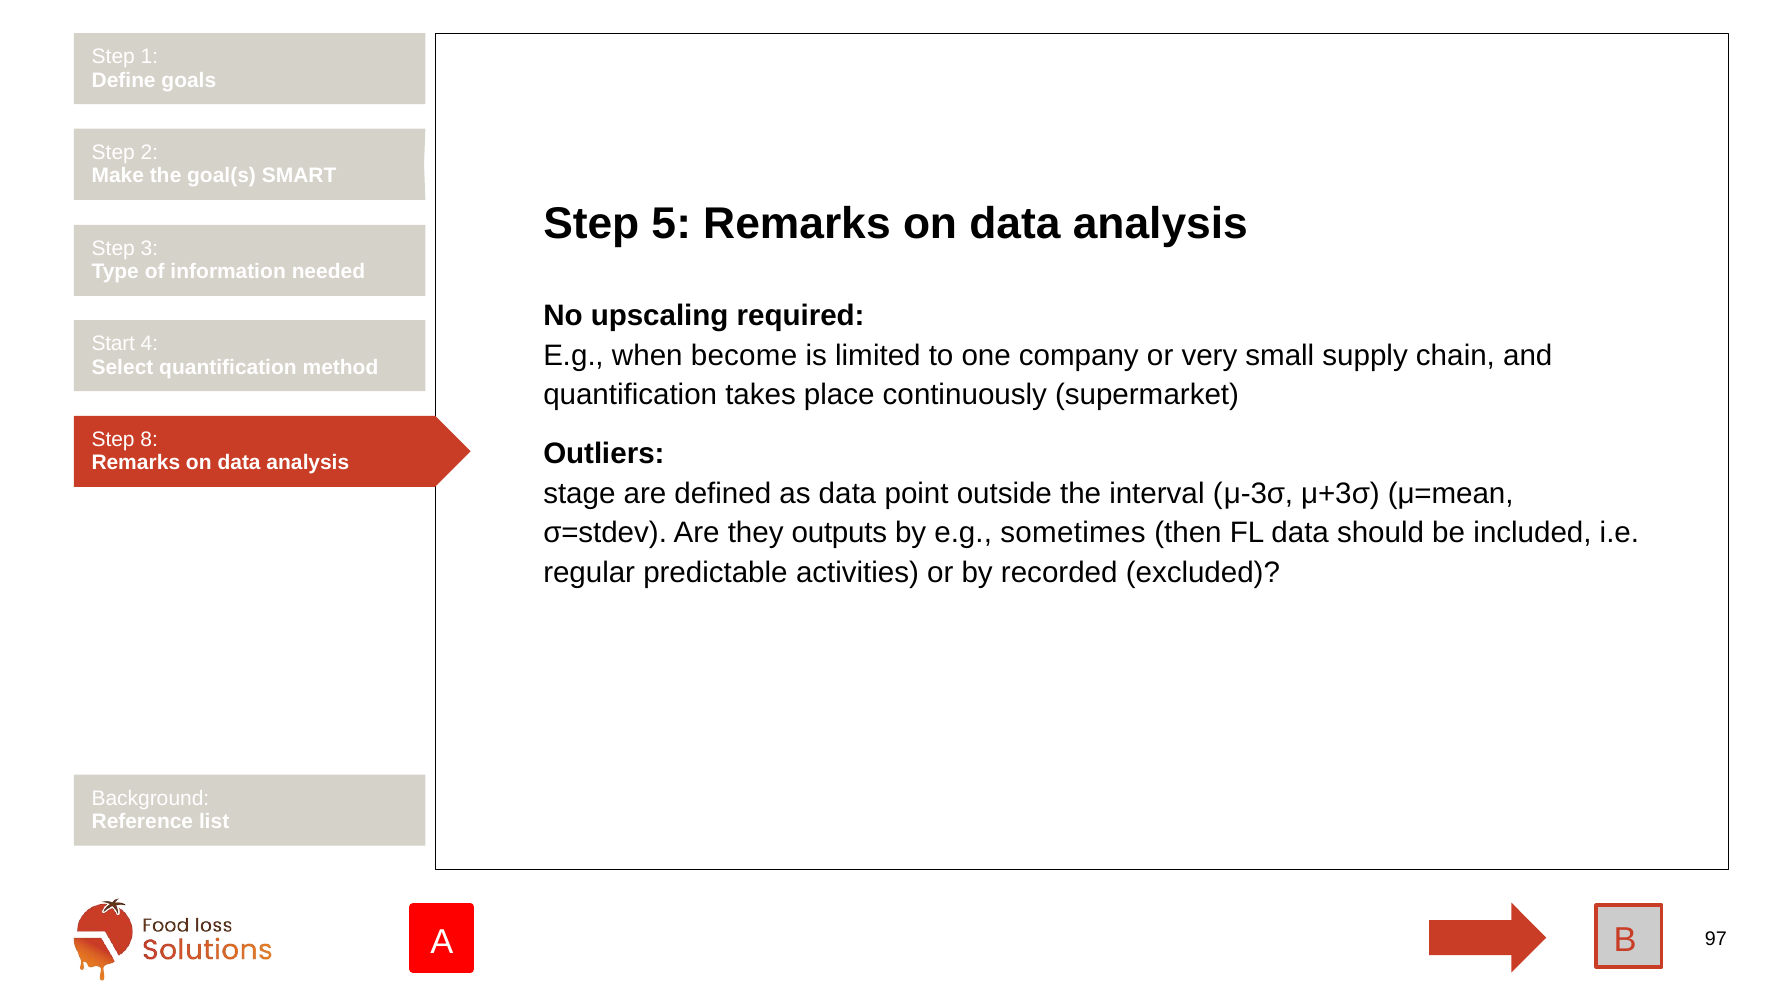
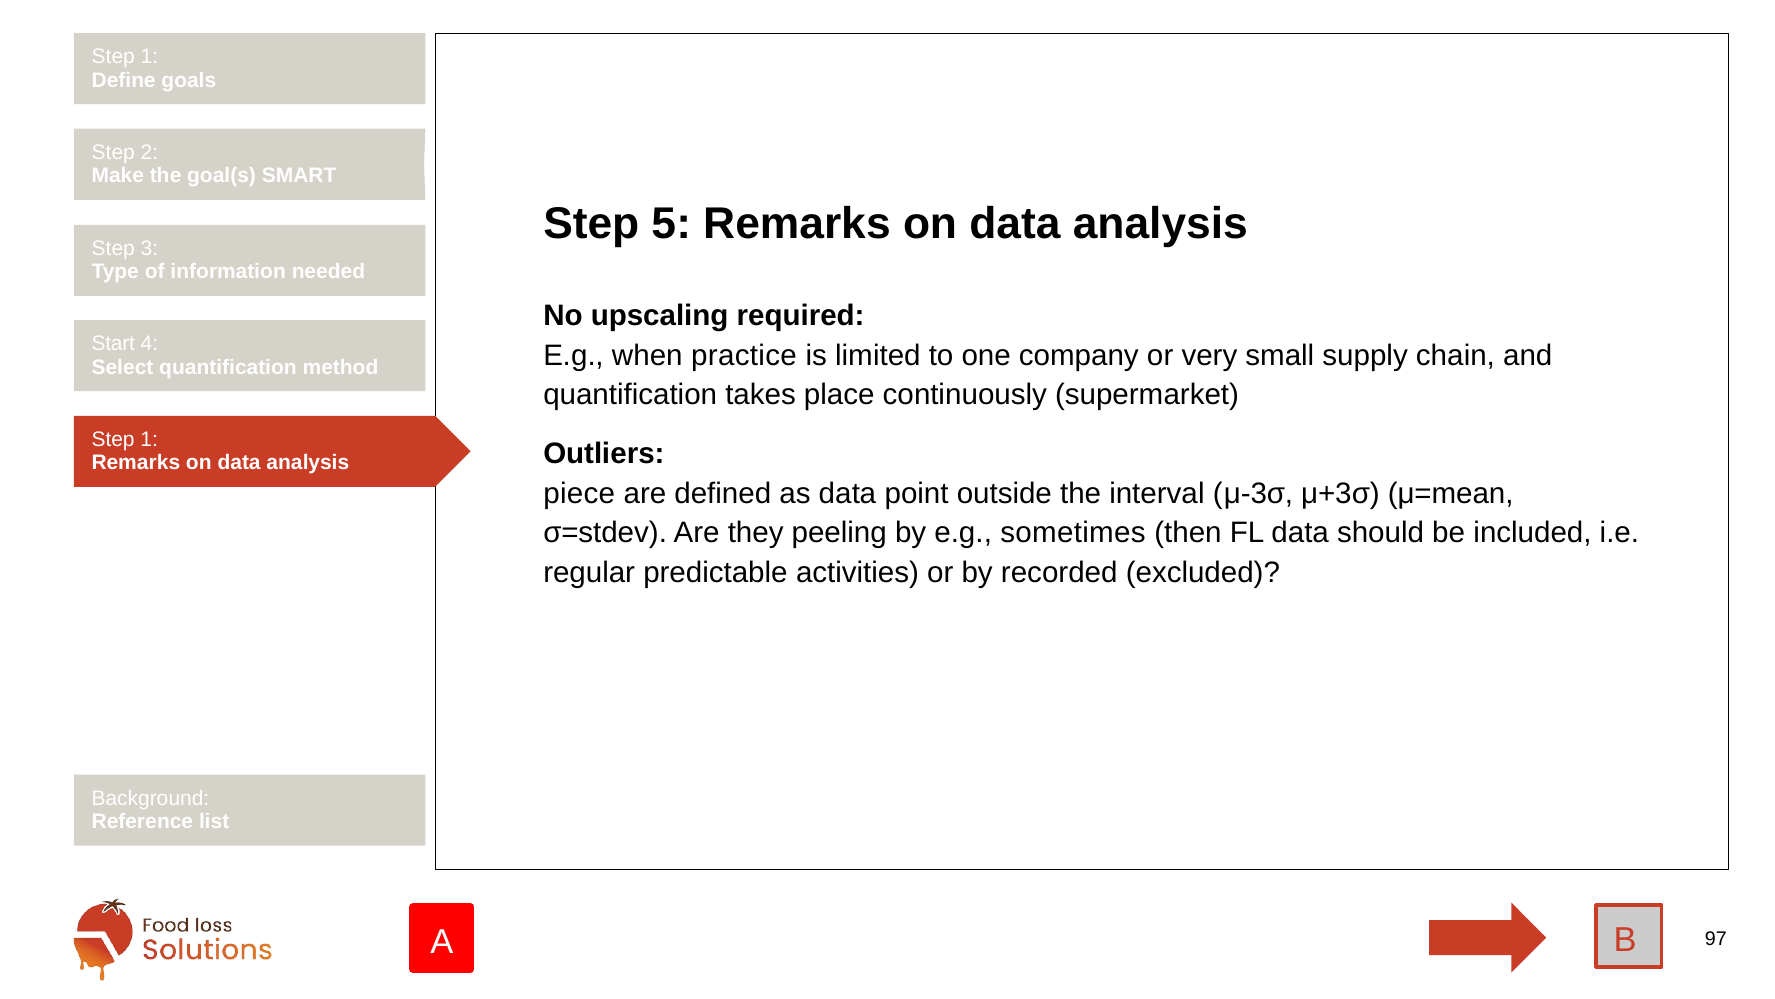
become: become -> practice (744, 355)
8: 8 -> 1 (149, 439)
stage: stage -> piece (579, 493)
outputs: outputs -> peeling (839, 533)
